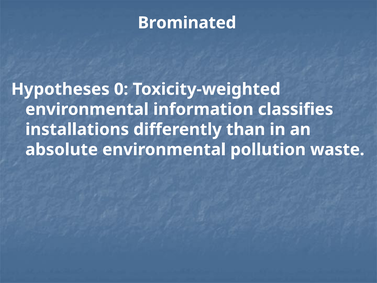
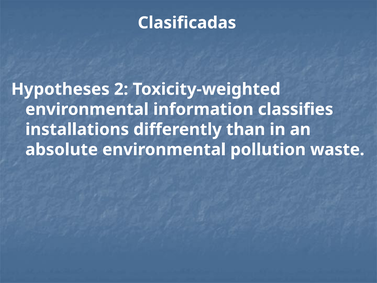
Brominated: Brominated -> Clasificadas (187, 23)
0: 0 -> 2 (121, 89)
